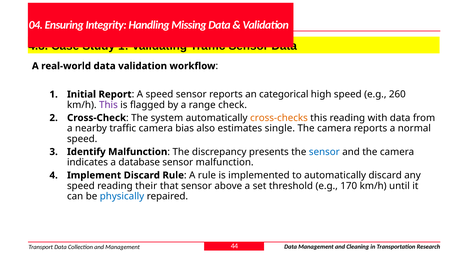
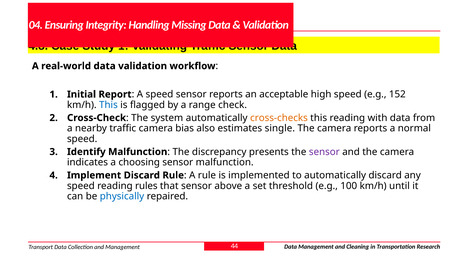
categorical: categorical -> acceptable (284, 94)
260: 260 -> 152 (397, 94)
This colour: purple -> blue (108, 105)
sensor colour: blue -> purple (324, 152)
database: database -> choosing (139, 162)
their: their -> rules (146, 186)
170: 170 -> 100 (349, 186)
